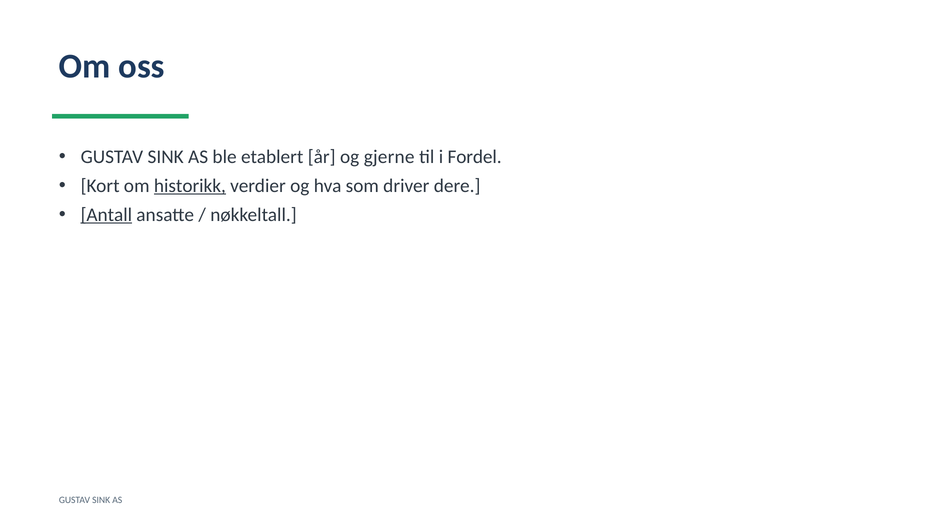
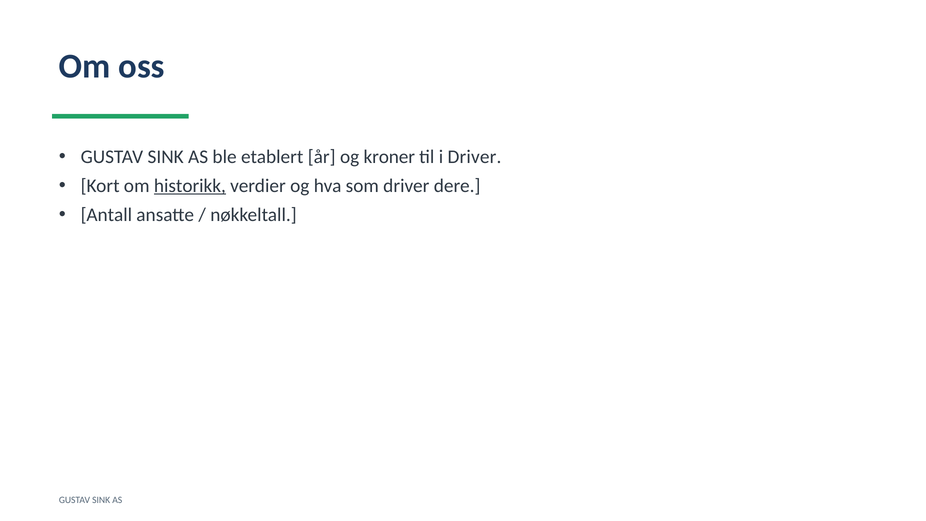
gjerne: gjerne -> kroner (389, 157)
i Fordel: Fordel -> Driver (474, 157)
Antall underline: present -> none (106, 215)
